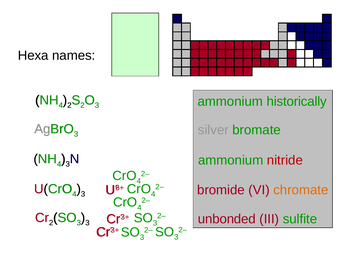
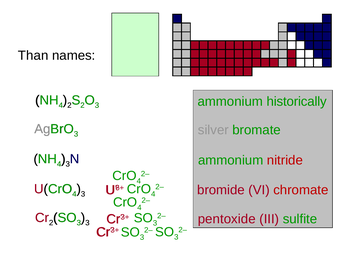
Hexa: Hexa -> Than (33, 56)
chromate colour: orange -> red (301, 190)
unbonded: unbonded -> pentoxide (227, 219)
